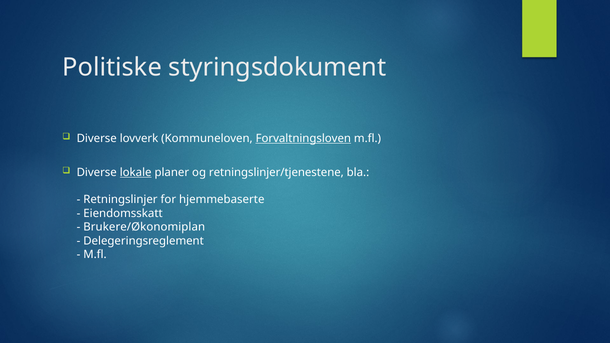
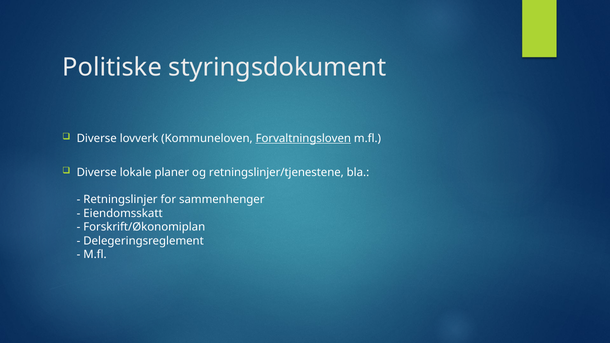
lokale underline: present -> none (136, 172)
hjemmebaserte: hjemmebaserte -> sammenhenger (222, 200)
Brukere/Økonomiplan: Brukere/Økonomiplan -> Forskrift/Økonomiplan (144, 227)
